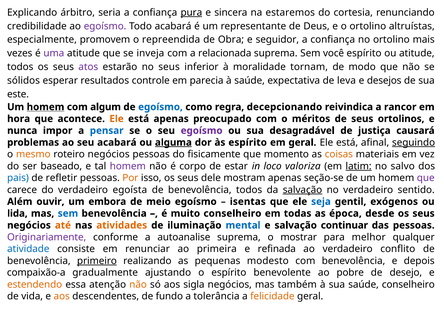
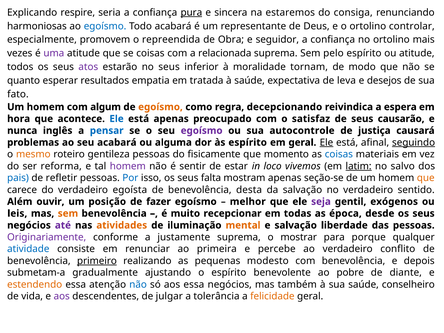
árbitro: árbitro -> respire (78, 13)
cortesia: cortesia -> consiga (353, 13)
credibilidade: credibilidade -> harmoniosas (37, 26)
egoísmo colour: purple -> blue (105, 26)
altruístas: altruístas -> controlar (412, 26)
se inveja: inveja -> coisas (150, 53)
você: você -> pelo (333, 53)
sólidos: sólidos -> quanto (24, 81)
controle: controle -> empatia (151, 81)
parecia: parecia -> tratada (207, 81)
este: este -> fato (18, 94)
homem underline: present -> none (46, 107)
egoísmo colour: blue -> orange (160, 107)
rancor: rancor -> espera (400, 107)
Ele colour: orange -> blue (117, 119)
méritos: méritos -> satisfaz (311, 119)
ortolinos: ortolinos -> causarão (401, 119)
impor: impor -> inglês (58, 131)
desagradável: desagradável -> autocontrole (302, 131)
alguma underline: present -> none (173, 142)
Ele underline: none -> present (326, 142)
roteiro negócios: negócios -> gentileza (109, 154)
coisas colour: orange -> blue (339, 154)
baseado: baseado -> reforma (61, 166)
corpo: corpo -> sentir (193, 166)
valoriza: valoriza -> vivemos (303, 166)
Por colour: orange -> blue (130, 178)
dele: dele -> falta (211, 178)
que colour: purple -> orange (426, 178)
benevolência todos: todos -> desta (249, 190)
salvação underline: present -> none (302, 190)
embora: embora -> posição (107, 202)
meio: meio -> fazer (159, 202)
isentas: isentas -> melhor (248, 202)
seja colour: blue -> purple (321, 202)
lida: lida -> leis (17, 213)
sem colour: blue -> orange (68, 213)
muito conselheiro: conselheiro -> recepcionar (233, 213)
até colour: orange -> purple (63, 225)
mental colour: blue -> orange (243, 225)
continuar: continuar -> liberdade (344, 225)
autoanalise: autoanalise -> justamente (184, 237)
melhor: melhor -> porque (369, 237)
refinada: refinada -> percebe (277, 249)
compaixão-a: compaixão-a -> submetam-a (36, 273)
desejo: desejo -> diante (406, 273)
não colour: orange -> blue (138, 284)
aos sigla: sigla -> essa (194, 284)
aos colour: orange -> purple (62, 296)
fundo: fundo -> julgar (169, 296)
